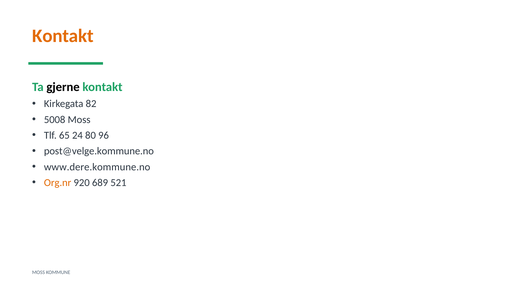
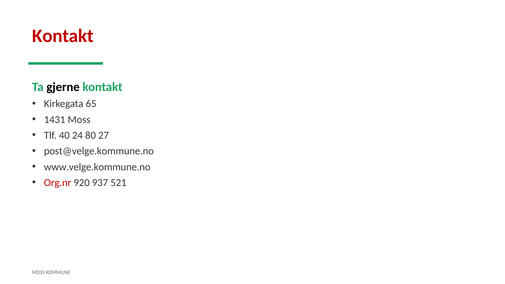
Kontakt colour: orange -> red (63, 36)
82: 82 -> 65 (91, 104)
5008: 5008 -> 1431 (55, 120)
65: 65 -> 40 (64, 135)
96: 96 -> 27 (104, 135)
www.dere.kommune.no: www.dere.kommune.no -> www.velge.kommune.no (97, 167)
Org.nr colour: orange -> red (58, 183)
689: 689 -> 937 (100, 183)
